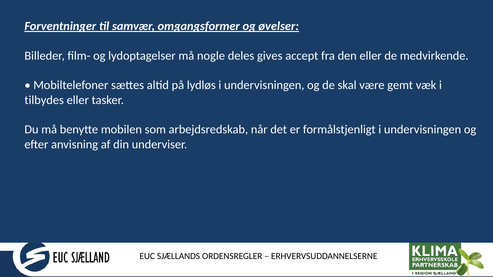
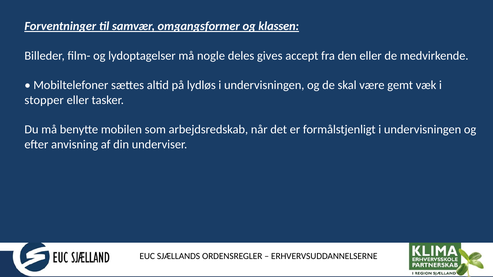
øvelser: øvelser -> klassen (279, 26)
tilbydes: tilbydes -> stopper (44, 100)
